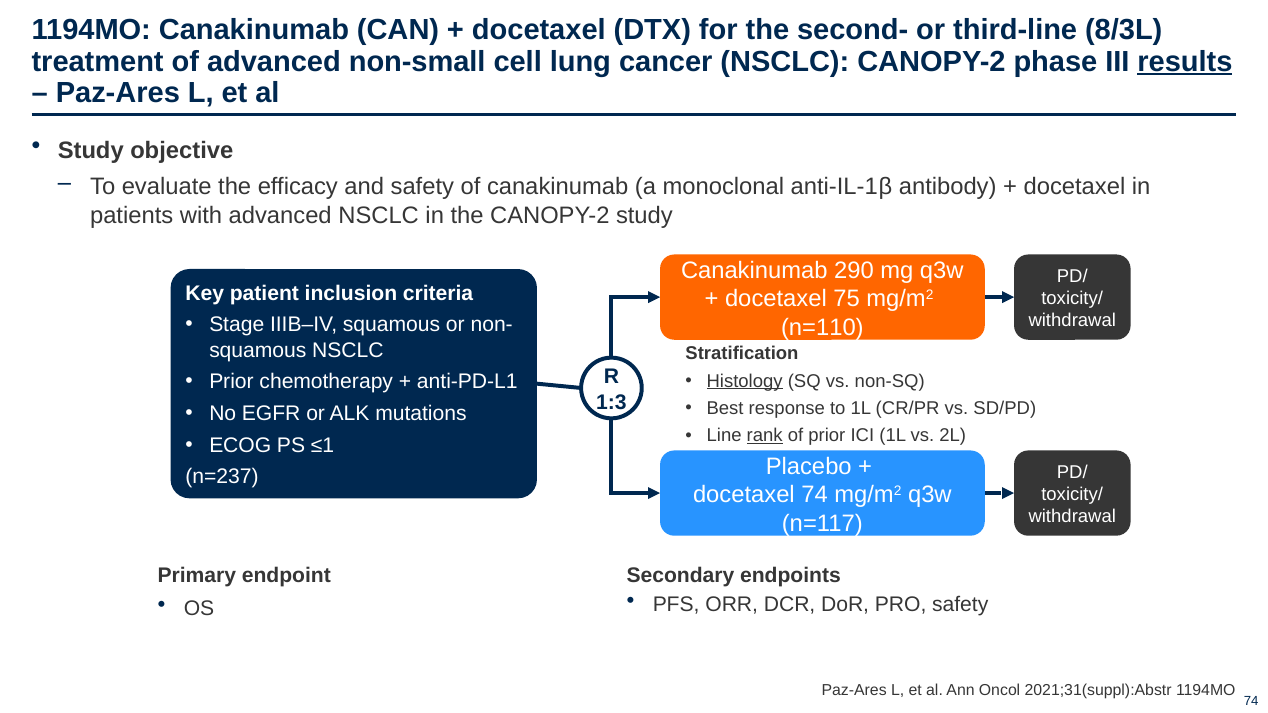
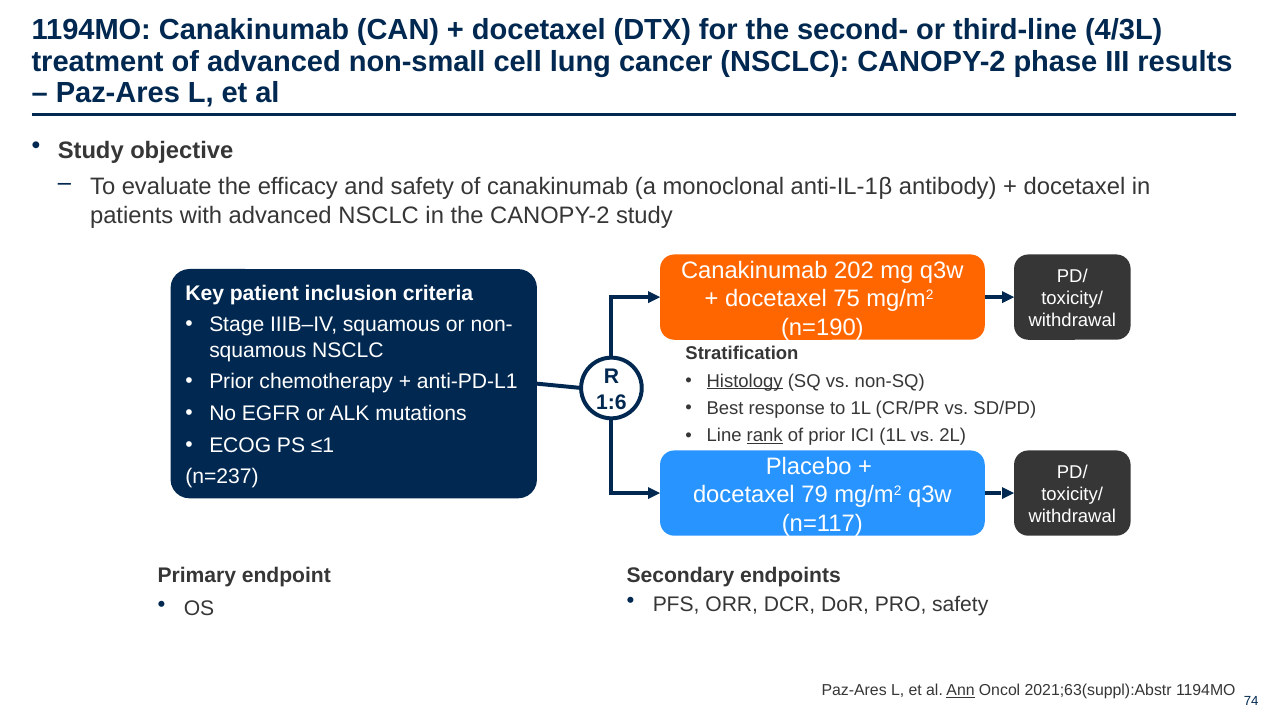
8/3L: 8/3L -> 4/3L (1124, 30)
results underline: present -> none (1185, 62)
290: 290 -> 202 (854, 270)
n=110: n=110 -> n=190 (822, 327)
1:3: 1:3 -> 1:6 (611, 402)
docetaxel 74: 74 -> 79 (814, 495)
Ann underline: none -> present (961, 691)
2021;31(suppl):Abstr: 2021;31(suppl):Abstr -> 2021;63(suppl):Abstr (1098, 691)
